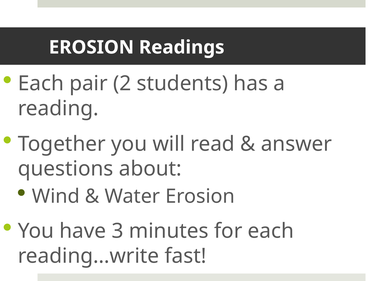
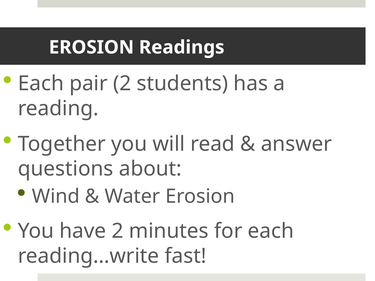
have 3: 3 -> 2 (118, 231)
